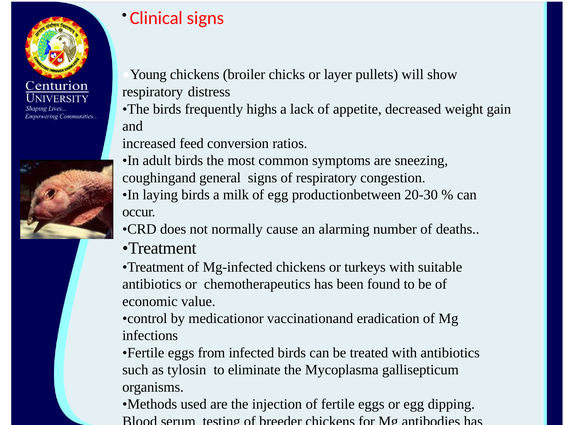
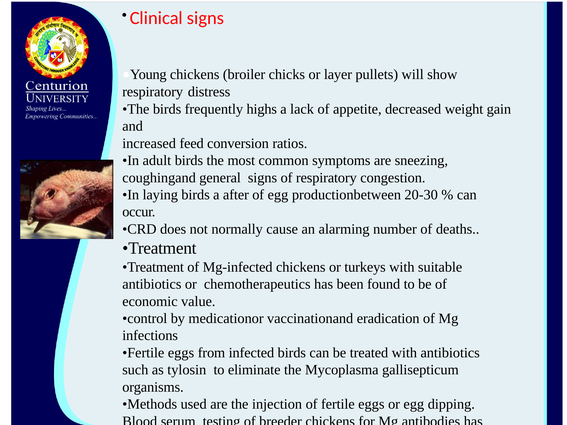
milk: milk -> after (236, 195)
